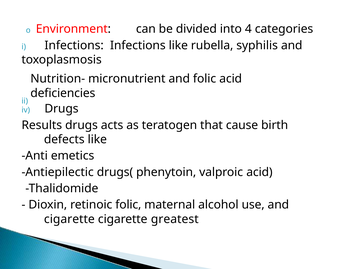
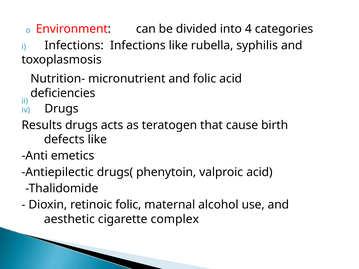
cigarette: cigarette -> aesthetic (69, 219)
greatest: greatest -> complex (175, 219)
